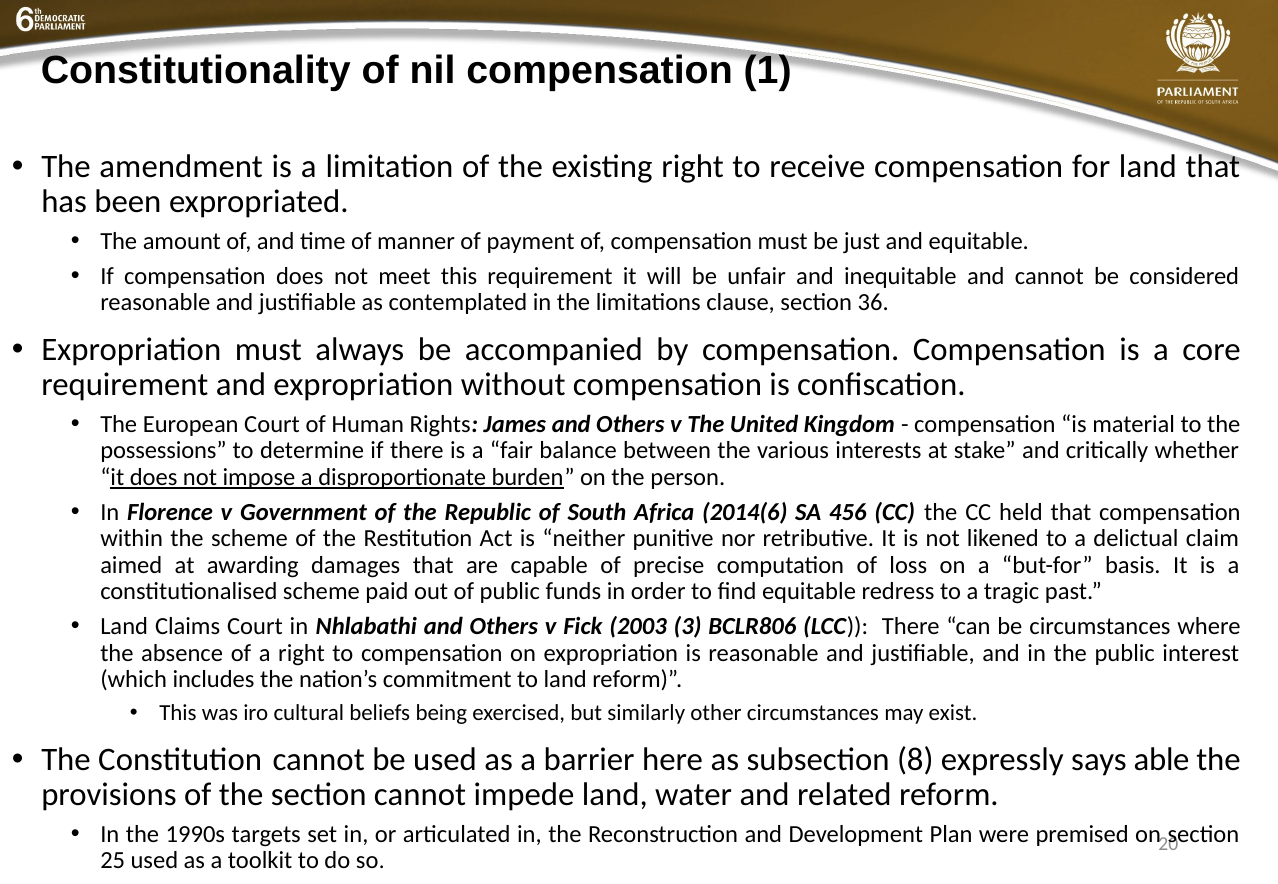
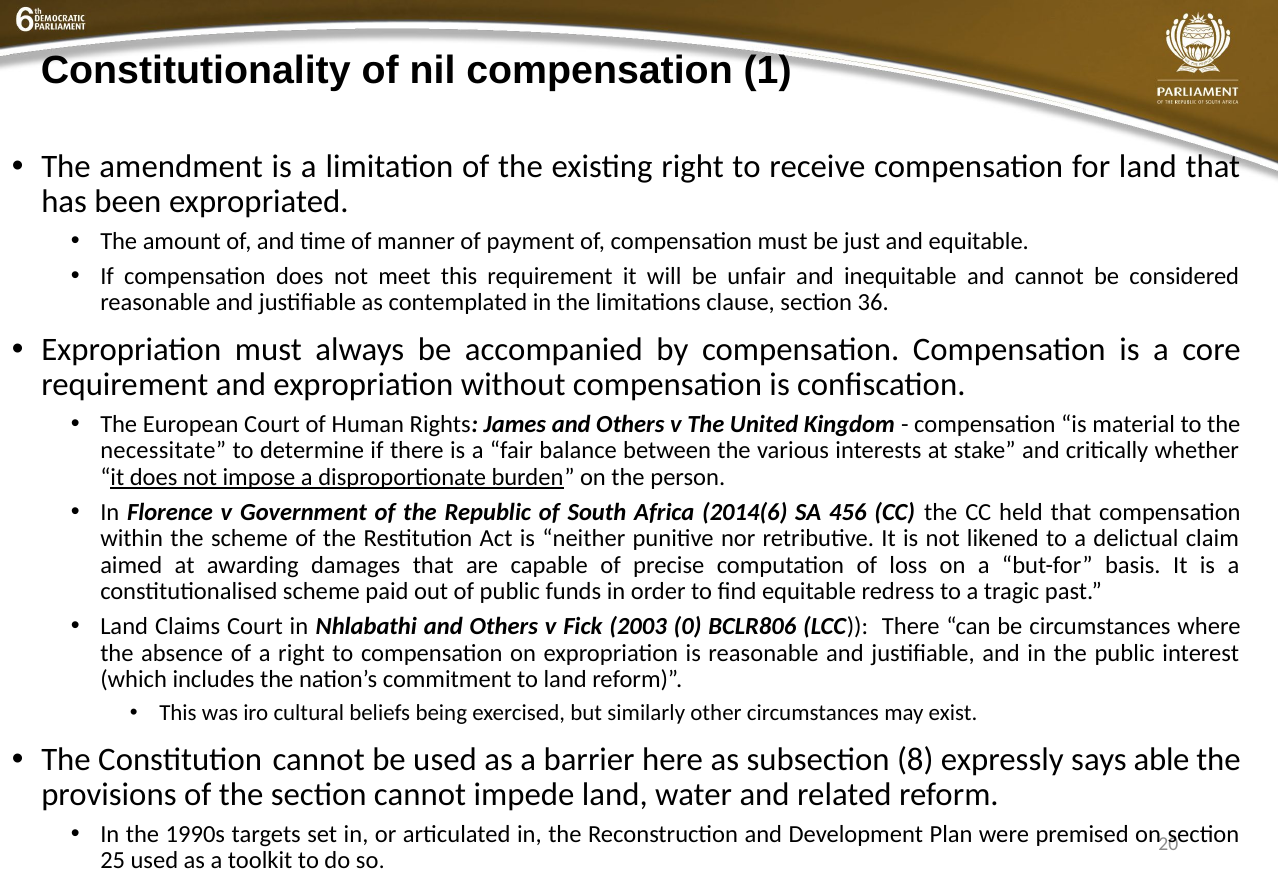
possessions: possessions -> necessitate (163, 451)
3: 3 -> 0 (688, 627)
